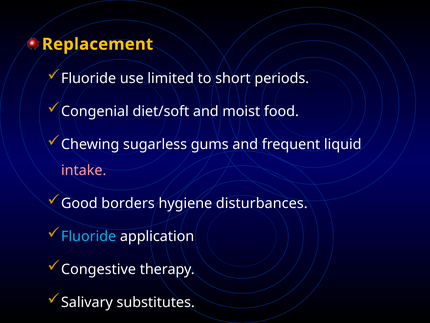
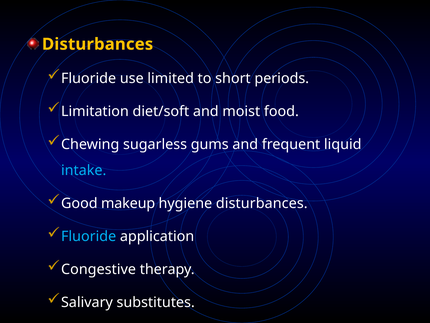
Replacement: Replacement -> Disturbances (98, 44)
Congenial: Congenial -> Limitation (95, 111)
intake colour: pink -> light blue (84, 170)
borders: borders -> makeup (128, 203)
